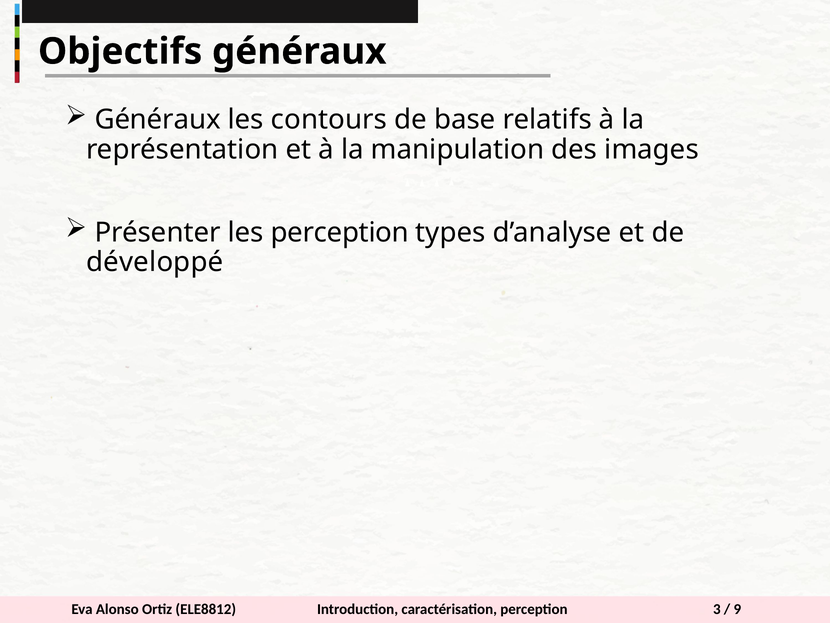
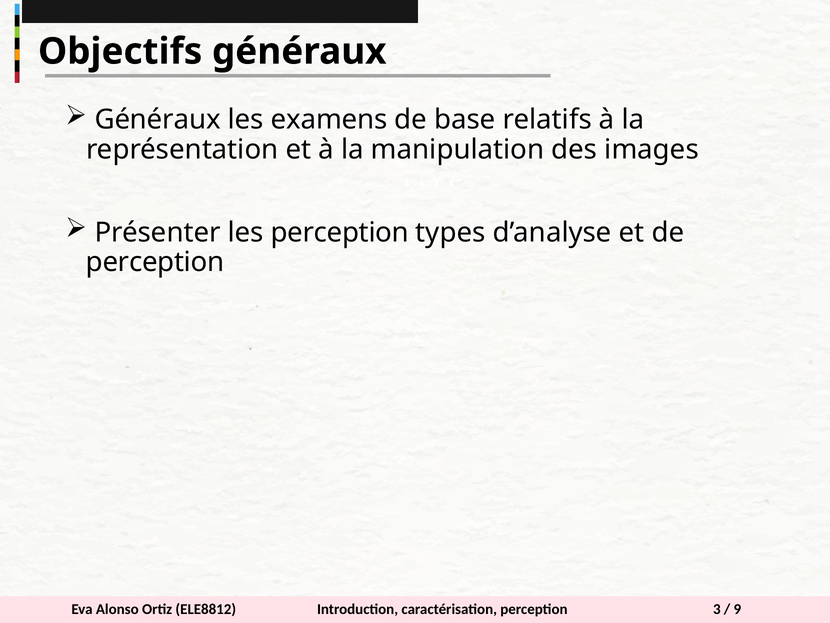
contours: contours -> examens (329, 120)
développé: développé -> perception (155, 262)
